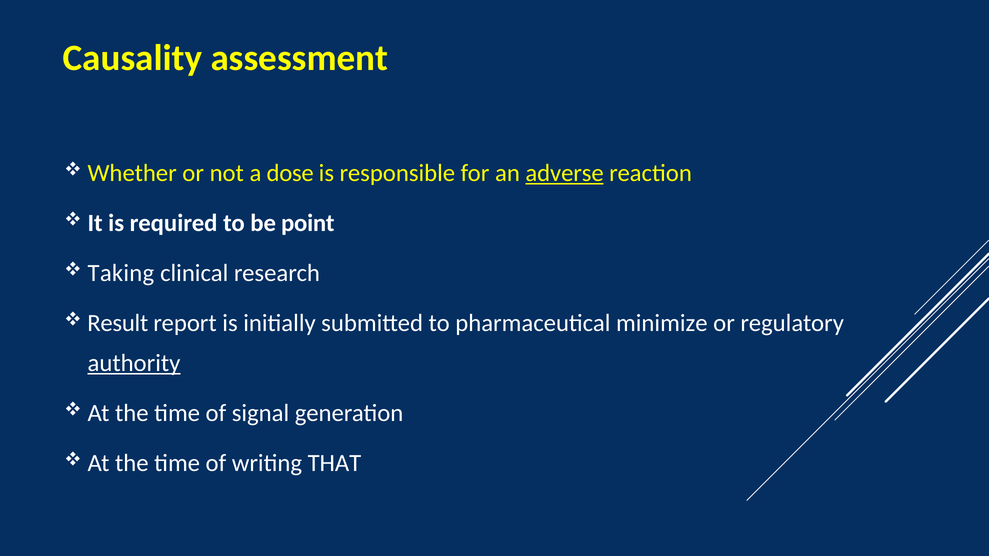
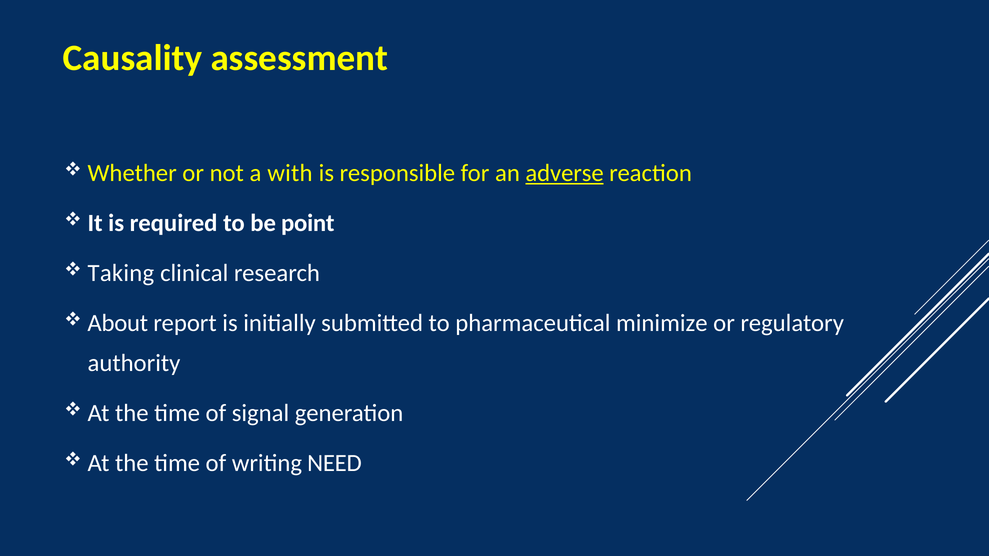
dose: dose -> with (290, 173)
Result: Result -> About (118, 323)
authority underline: present -> none (134, 363)
THAT: THAT -> NEED (334, 463)
